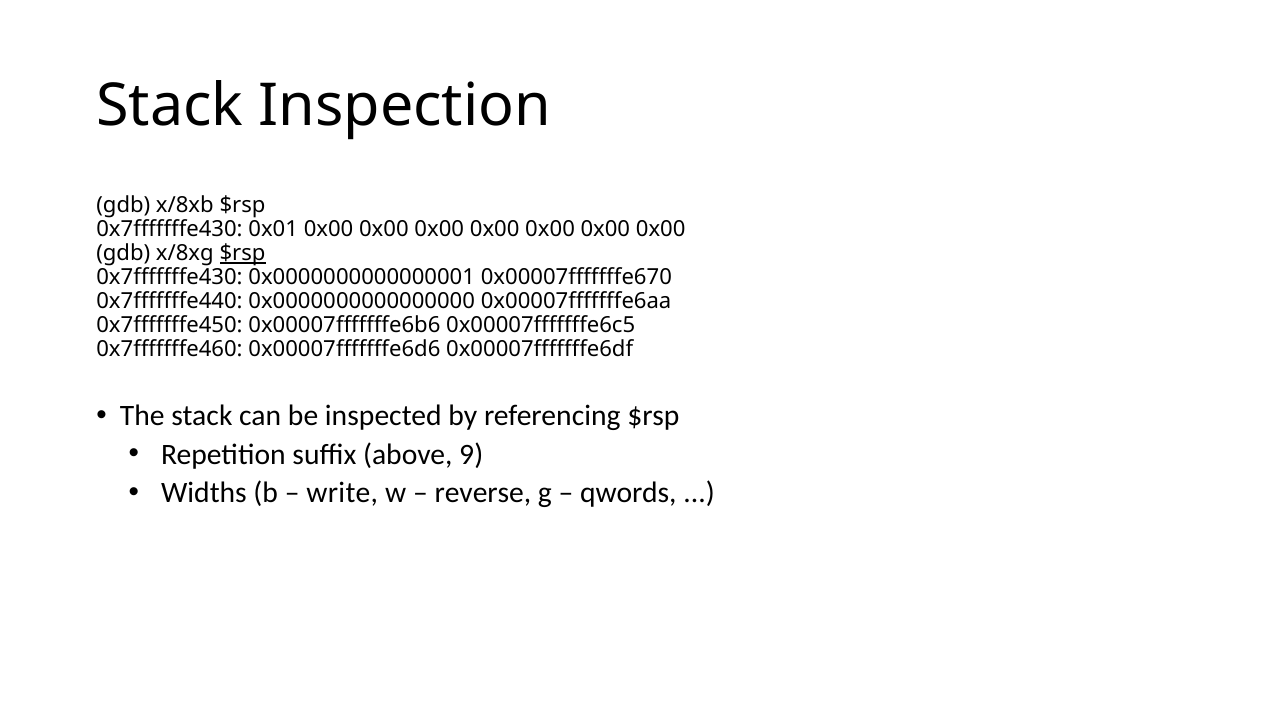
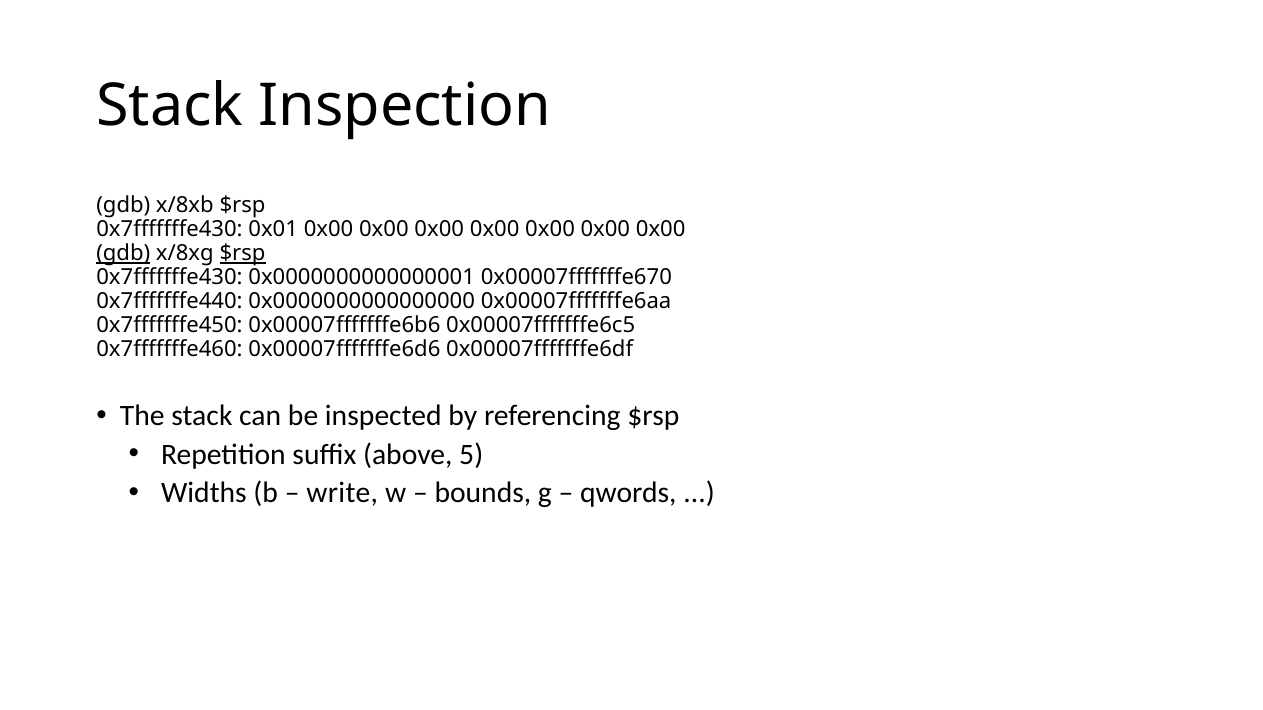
gdb underline: none -> present (123, 254)
9: 9 -> 5 (471, 455)
reverse: reverse -> bounds (483, 493)
